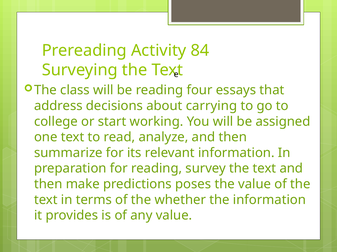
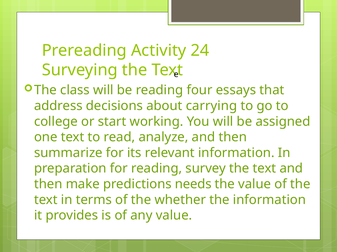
84: 84 -> 24 (200, 51)
poses: poses -> needs (193, 185)
